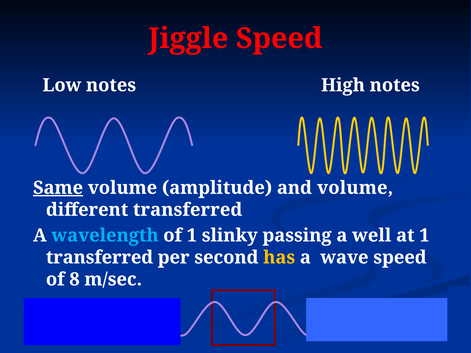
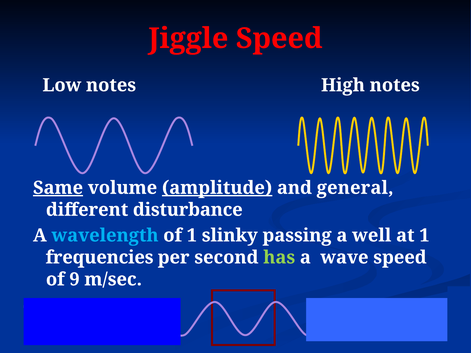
amplitude underline: none -> present (217, 188)
and volume: volume -> general (355, 188)
different transferred: transferred -> disturbance (188, 210)
transferred: transferred -> frequencies (100, 258)
has colour: yellow -> light green (279, 258)
8: 8 -> 9 (74, 280)
